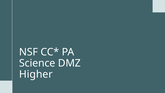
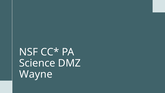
Higher: Higher -> Wayne (36, 74)
